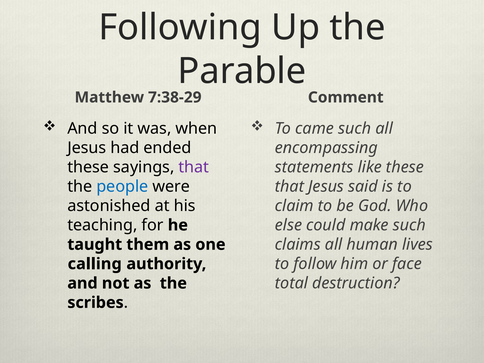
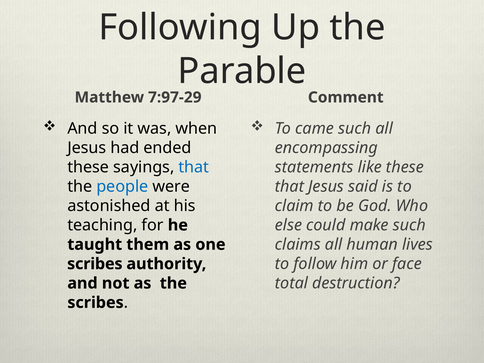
7:38-29: 7:38-29 -> 7:97-29 (175, 97)
that colour: purple -> blue (194, 167)
calling: calling -> scribes (95, 264)
